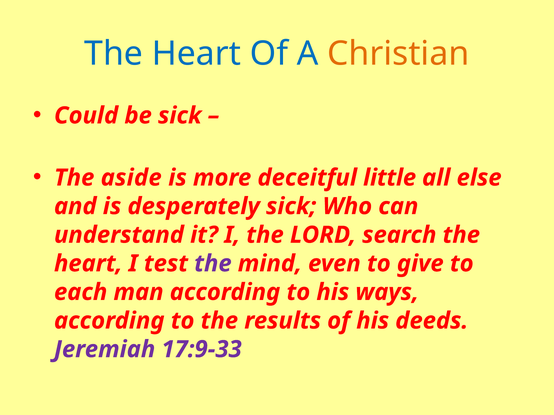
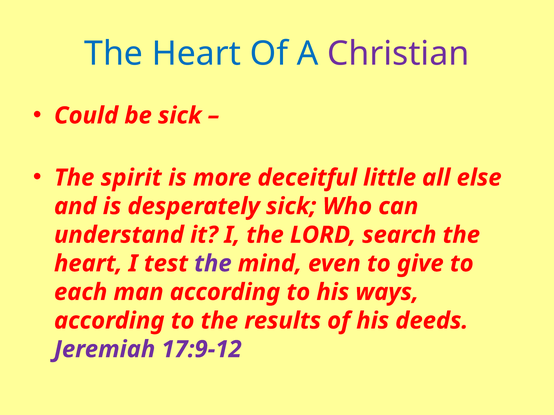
Christian colour: orange -> purple (398, 54)
aside: aside -> spirit (131, 178)
17:9-33: 17:9-33 -> 17:9-12 (202, 350)
